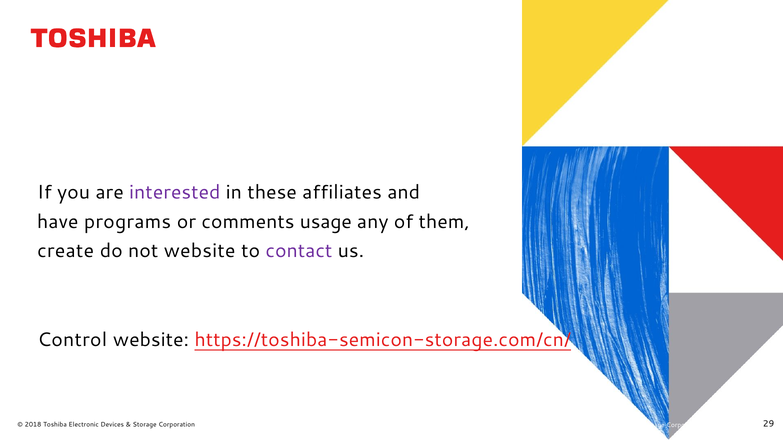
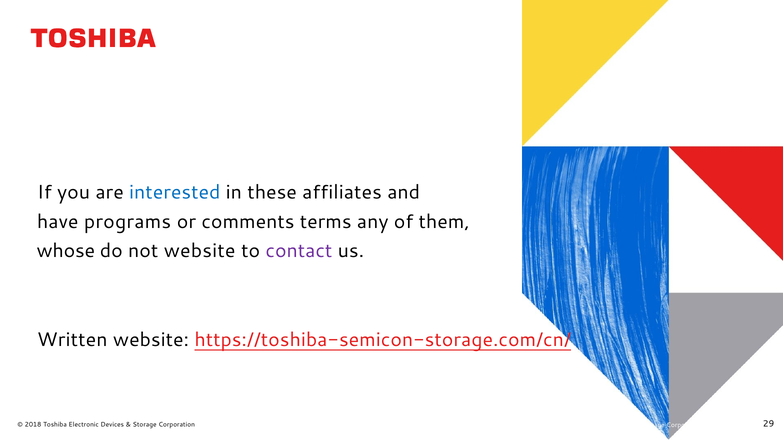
interested colour: purple -> blue (175, 192)
usage: usage -> terms (326, 222)
create: create -> whose (66, 251)
Control: Control -> Written (72, 340)
